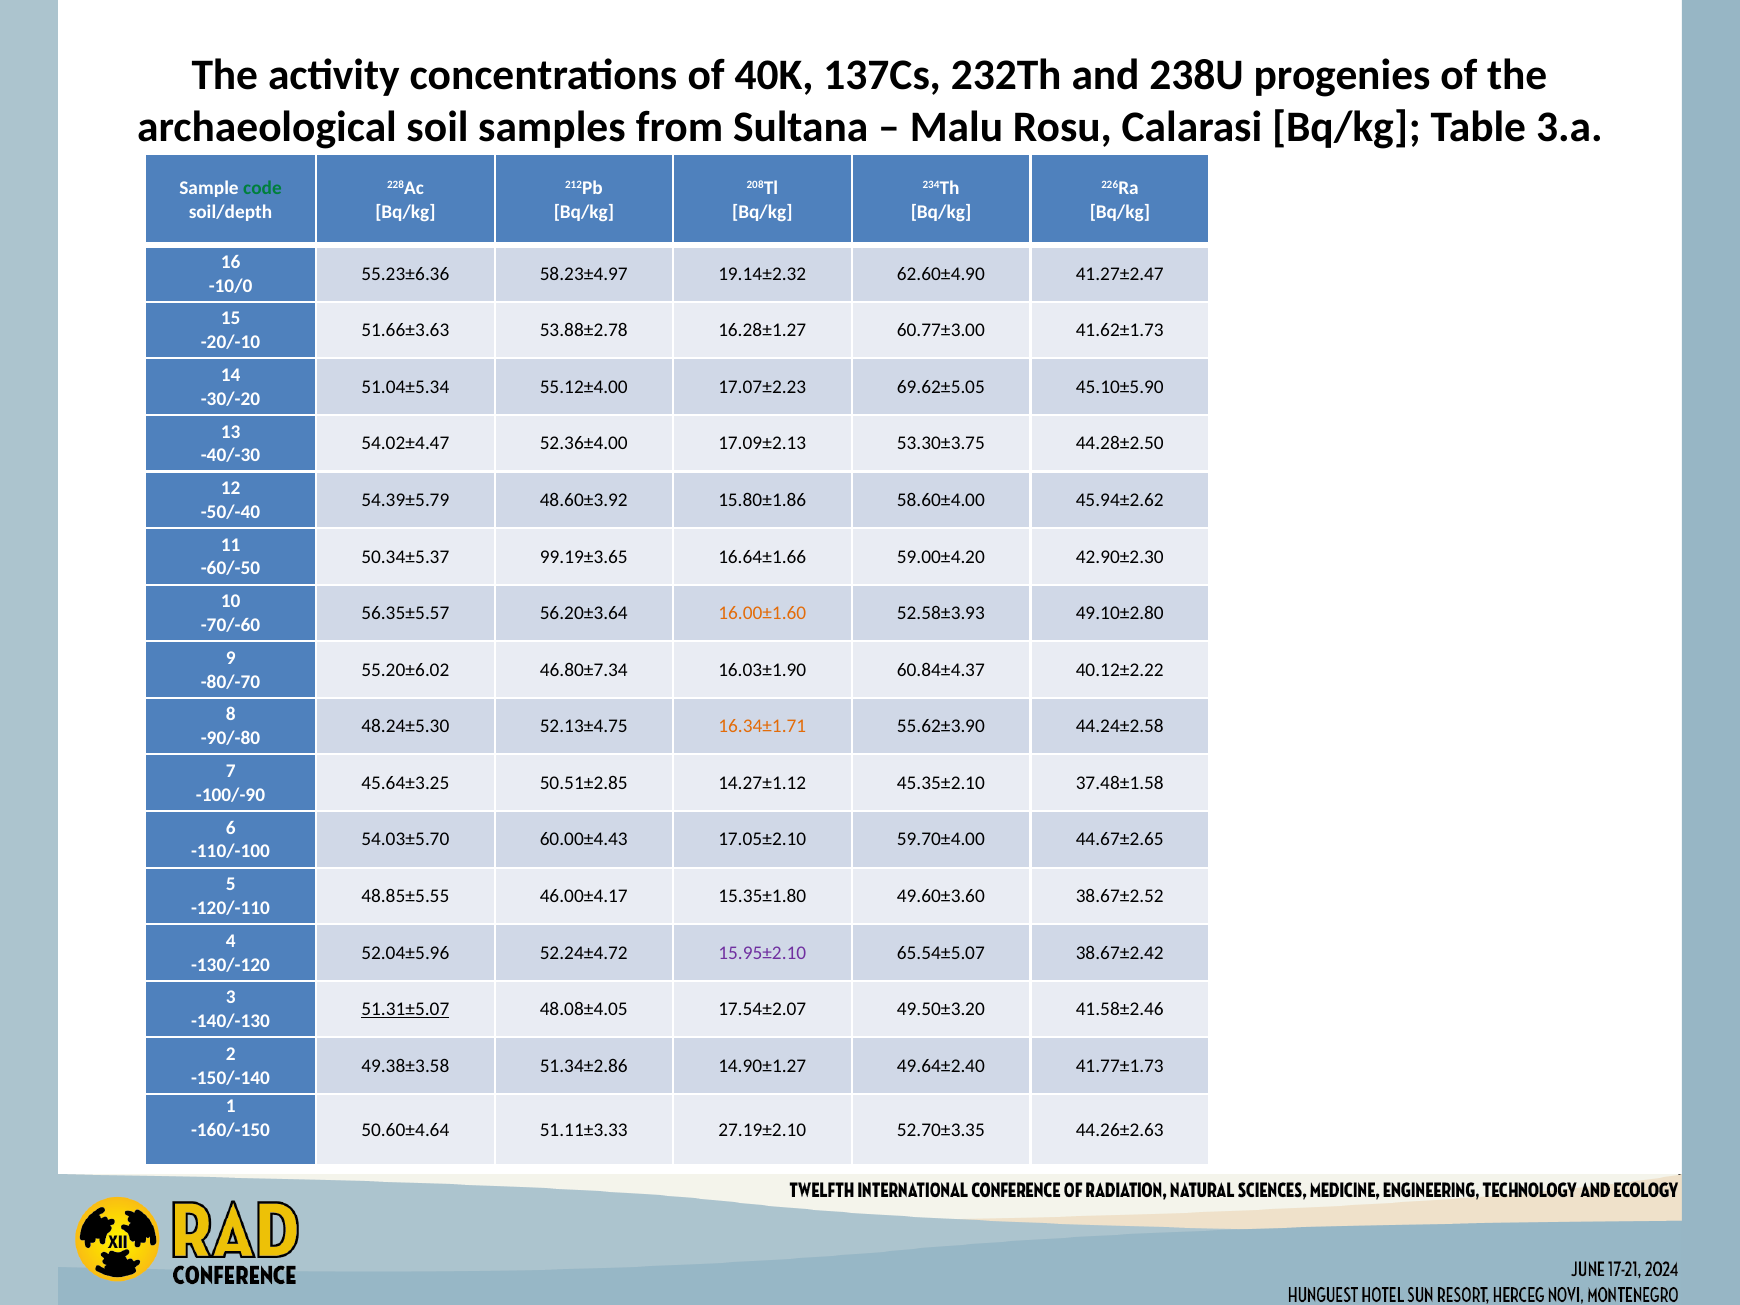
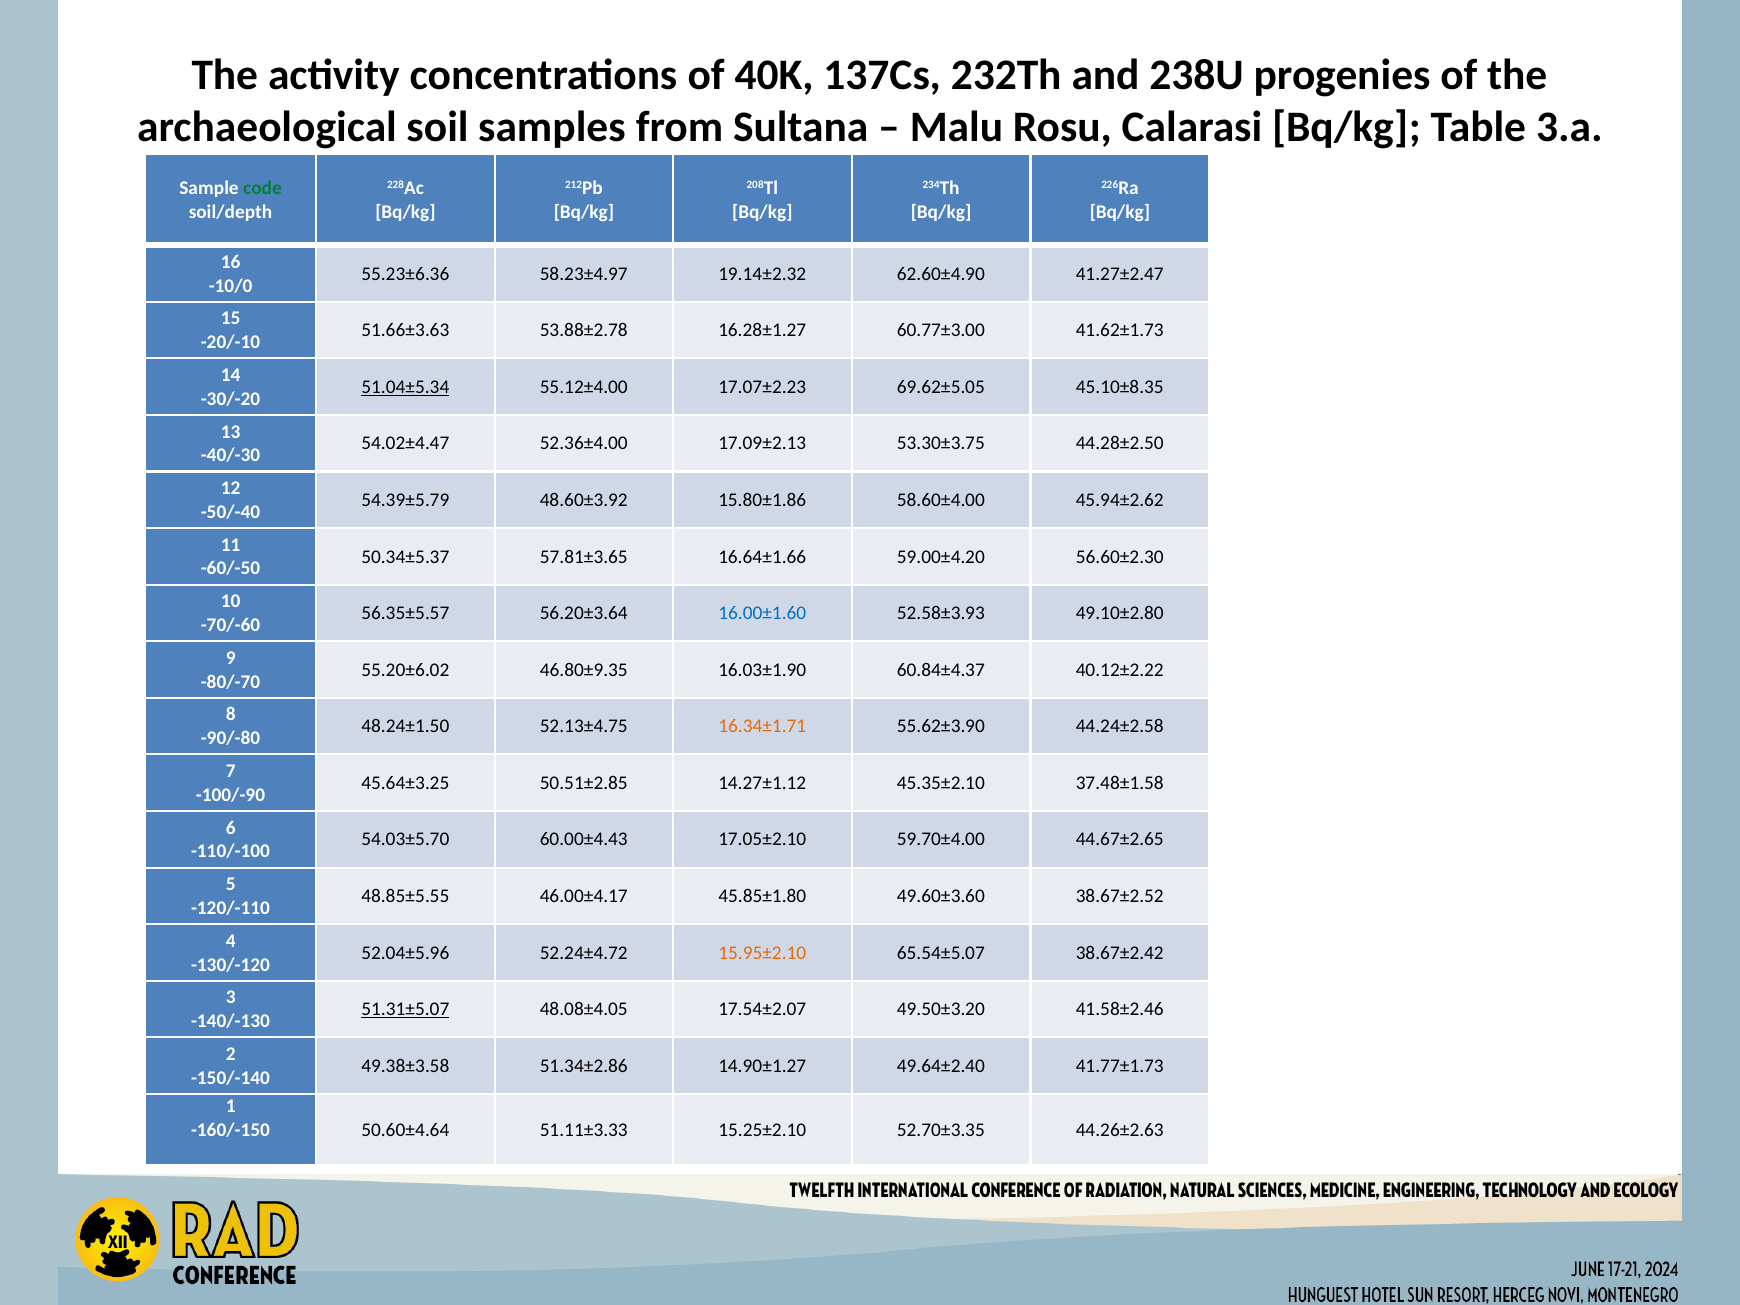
51.04±5.34 underline: none -> present (405, 387)
45.10±5.90: 45.10±5.90 -> 45.10±8.35 (1120, 387)
99.19±3.65: 99.19±3.65 -> 57.81±3.65 (584, 557)
42.90±2.30: 42.90±2.30 -> 56.60±2.30 (1120, 557)
16.00±1.60 colour: orange -> blue (762, 613)
46.80±7.34: 46.80±7.34 -> 46.80±9.35 (584, 670)
48.24±5.30: 48.24±5.30 -> 48.24±1.50 (405, 726)
15.35±1.80: 15.35±1.80 -> 45.85±1.80 (762, 896)
15.95±2.10 colour: purple -> orange (762, 953)
27.19±2.10: 27.19±2.10 -> 15.25±2.10 (762, 1130)
